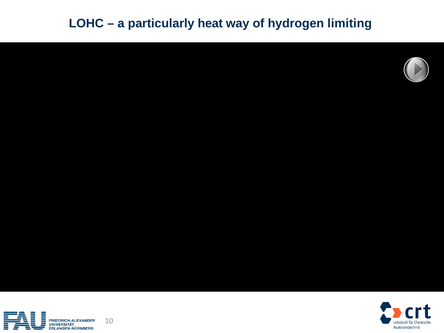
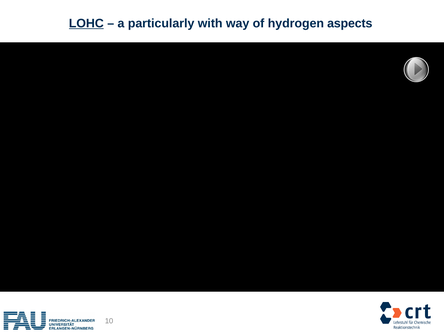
LOHC underline: none -> present (86, 23)
heat: heat -> with (210, 23)
limiting: limiting -> aspects (350, 23)
